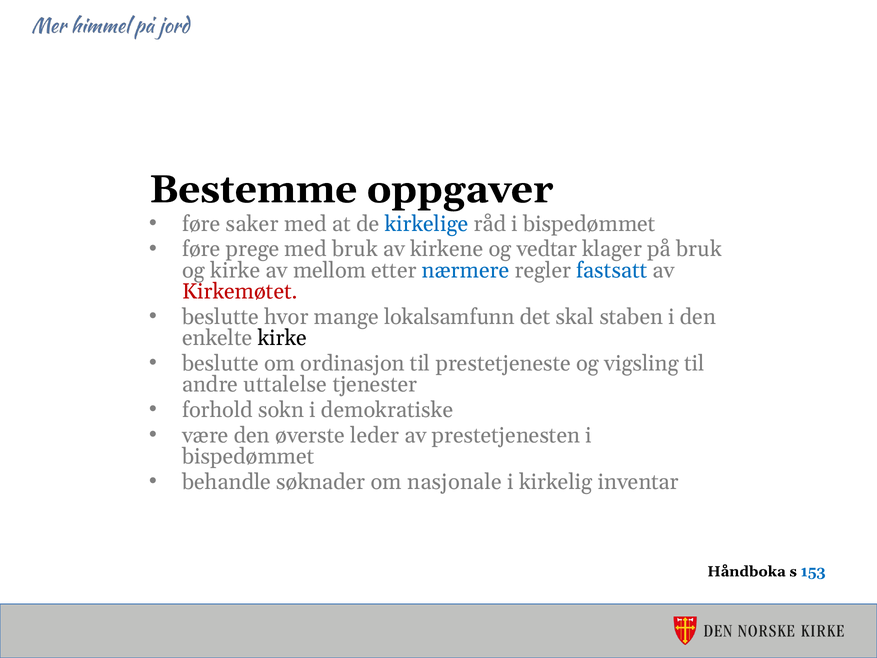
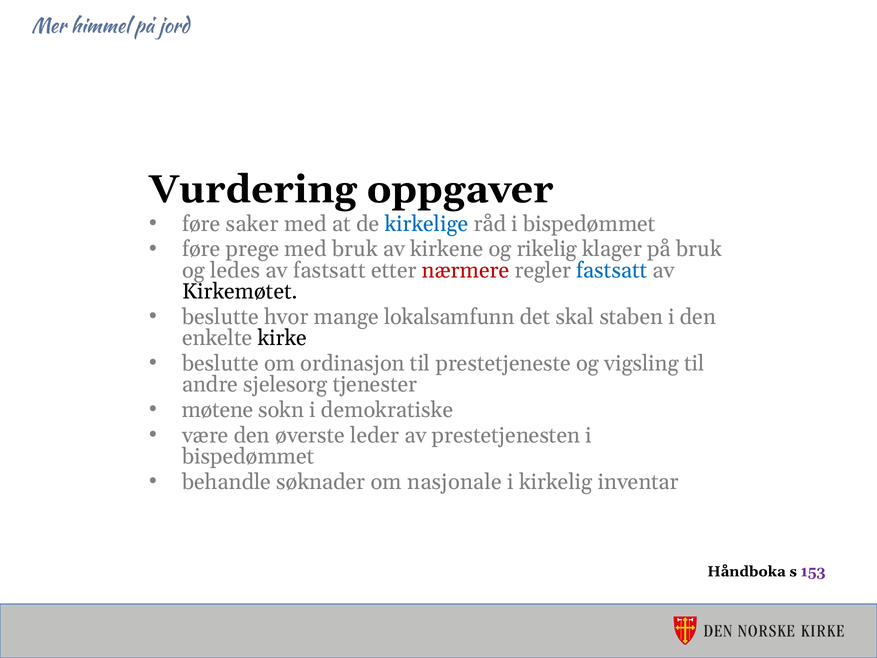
Bestemme: Bestemme -> Vurdering (253, 189)
vedtar: vedtar -> rikelig (547, 249)
og kirke: kirke -> ledes (235, 270)
av mellom: mellom -> fastsatt (329, 270)
nærmere colour: blue -> red (466, 270)
Kirkemøtet colour: red -> black (240, 291)
uttalelse: uttalelse -> sjelesorg (285, 384)
forhold: forhold -> møtene (217, 410)
153 colour: blue -> purple (813, 571)
